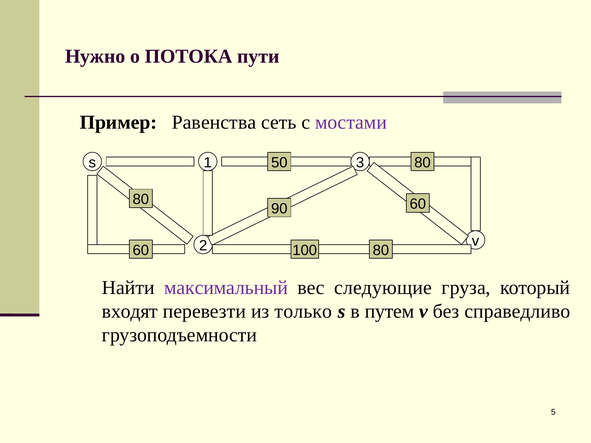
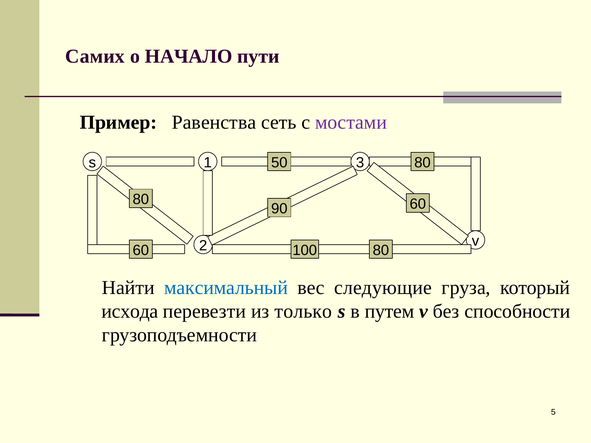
Нужно: Нужно -> Самих (95, 56)
ПОТОКА: ПОТОКА -> НАЧАЛО (189, 56)
максимальный colour: purple -> blue (226, 288)
входят: входят -> исхода (130, 311)
справедливо: справедливо -> способности (517, 311)
